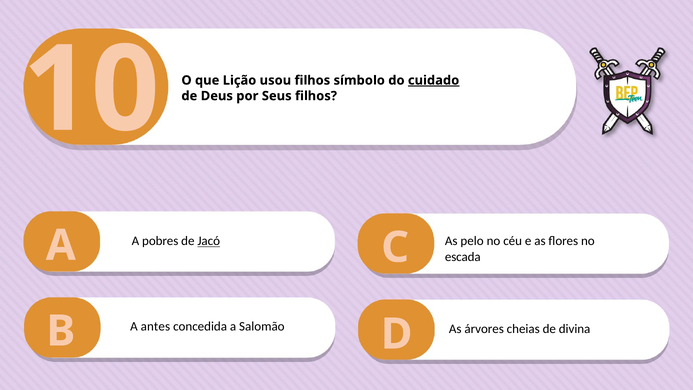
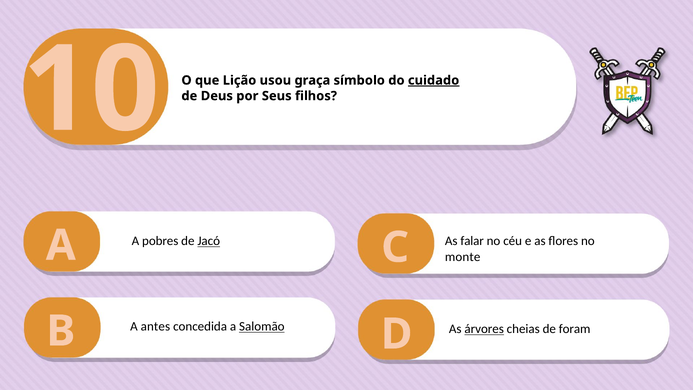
usou filhos: filhos -> graça (312, 80)
pelo: pelo -> falar (472, 241)
escada: escada -> monte (463, 257)
Salomão underline: none -> present (262, 327)
árvores underline: none -> present (484, 329)
divina: divina -> foram (575, 329)
